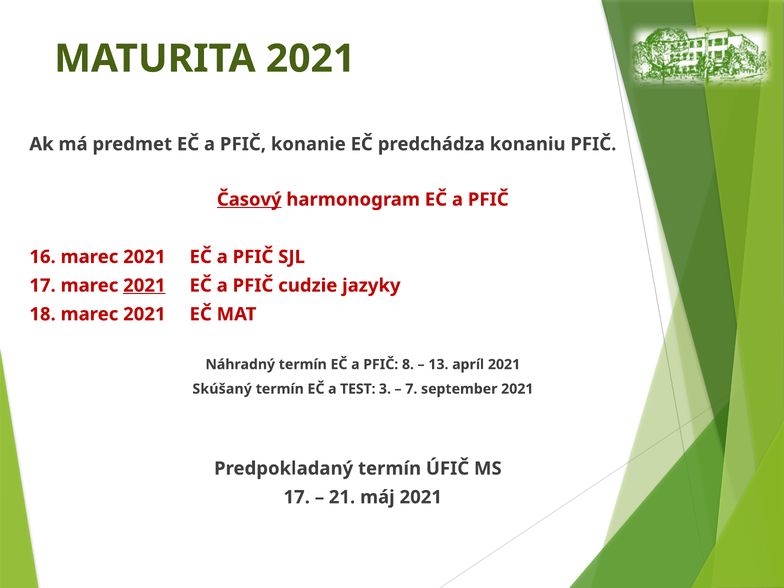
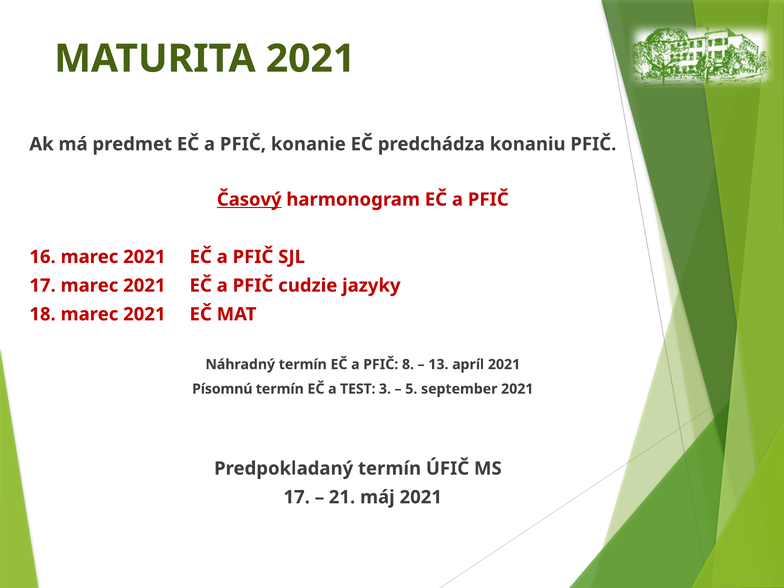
2021 underline: present -> none (144, 286)
Skúšaný: Skúšaný -> Písomnú (222, 389)
7: 7 -> 5 (411, 389)
